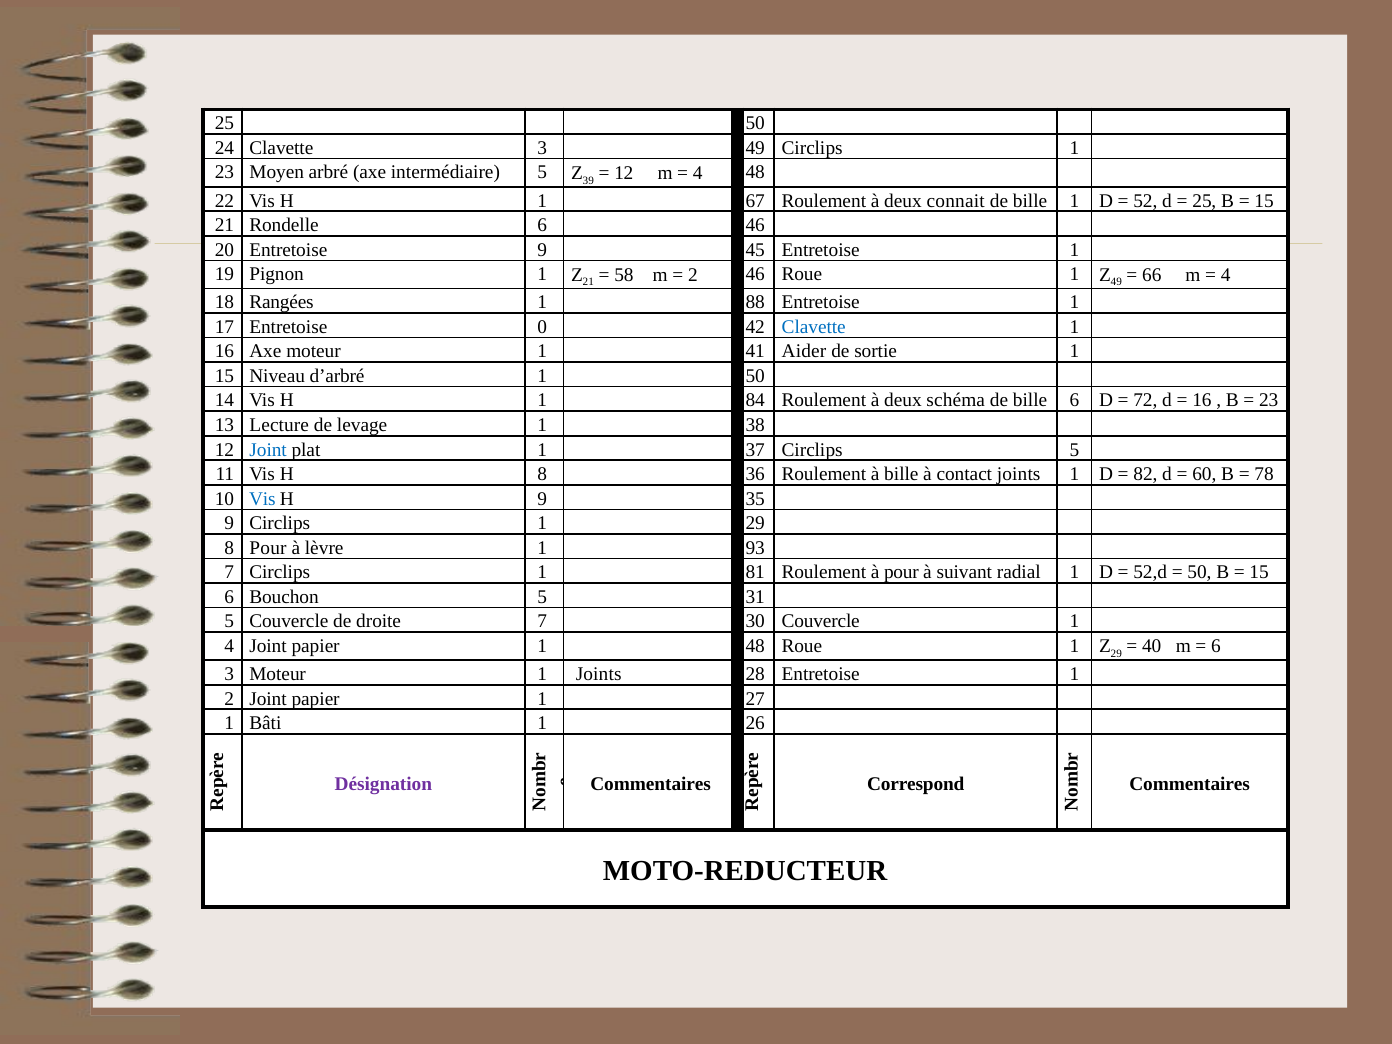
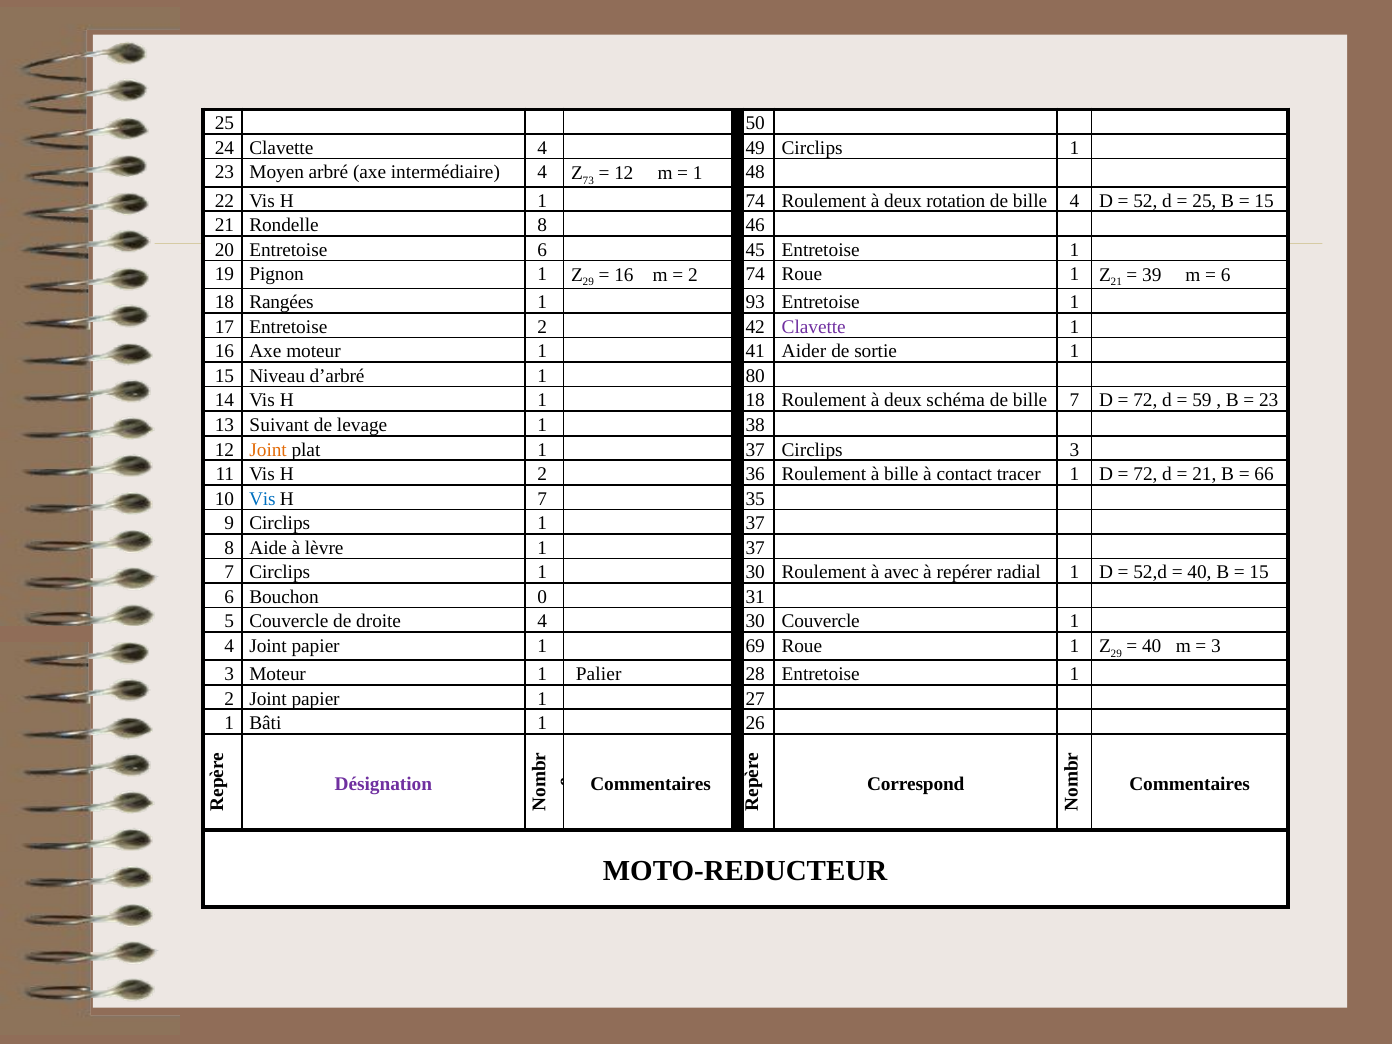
Clavette 3: 3 -> 4 (542, 148)
intermédiaire 5: 5 -> 4 (542, 173)
39: 39 -> 73 (588, 181)
4: 4 -> 1 (698, 173)
1 67: 67 -> 74 (755, 201)
connait: connait -> rotation (956, 201)
bille 1: 1 -> 4 (1074, 201)
Rondelle 6: 6 -> 8 (542, 225)
Entretoise 9: 9 -> 6 (542, 250)
21: 21 -> 29 (588, 282)
58: 58 -> 16 (624, 275)
2 46: 46 -> 74 (755, 274)
49: 49 -> 21 (1116, 282)
66: 66 -> 39 (1152, 275)
4: 4 -> 6 (1226, 275)
88: 88 -> 93 (755, 302)
Entretoise 0: 0 -> 2 (542, 327)
Clavette colour: blue -> purple (814, 327)
1 50: 50 -> 80 (755, 376)
1 84: 84 -> 18 (755, 401)
bille 6: 6 -> 7 (1074, 401)
16: 16 -> 59 (1202, 401)
Lecture: Lecture -> Suivant (279, 425)
Joint colour: blue -> orange (268, 450)
Circlips 5: 5 -> 3 (1074, 450)
H 8: 8 -> 2 (542, 474)
contact joints: joints -> tracer (1019, 474)
82: 82 -> 72 (1145, 474)
60: 60 -> 21 (1204, 474)
78: 78 -> 66 (1264, 474)
H 9: 9 -> 7 (542, 499)
Circlips 1 29: 29 -> 37 (755, 523)
8 Pour: Pour -> Aide (268, 548)
lèvre 1 93: 93 -> 37 (755, 548)
1 81: 81 -> 30 (755, 572)
à pour: pour -> avec (901, 572)
suivant: suivant -> repérer (964, 572)
50: 50 -> 40 (1199, 572)
Bouchon 5: 5 -> 0 (542, 597)
droite 7: 7 -> 4 (542, 622)
1 48: 48 -> 69 (755, 646)
6: 6 -> 3 (1216, 647)
1 Joints: Joints -> Palier (599, 674)
